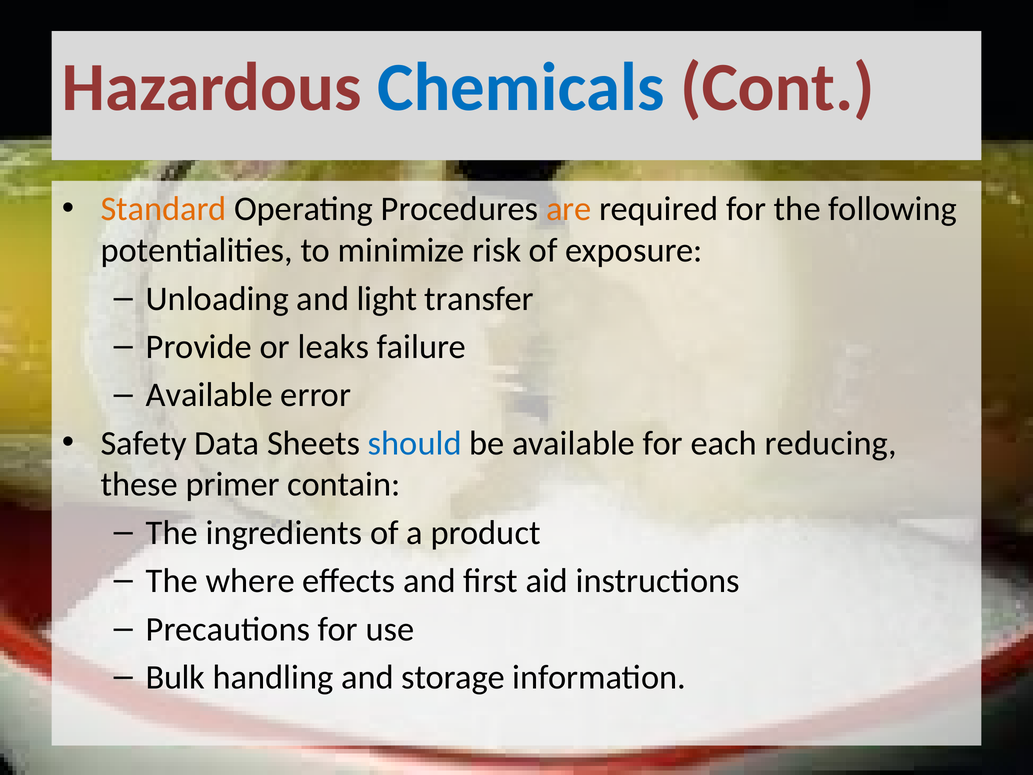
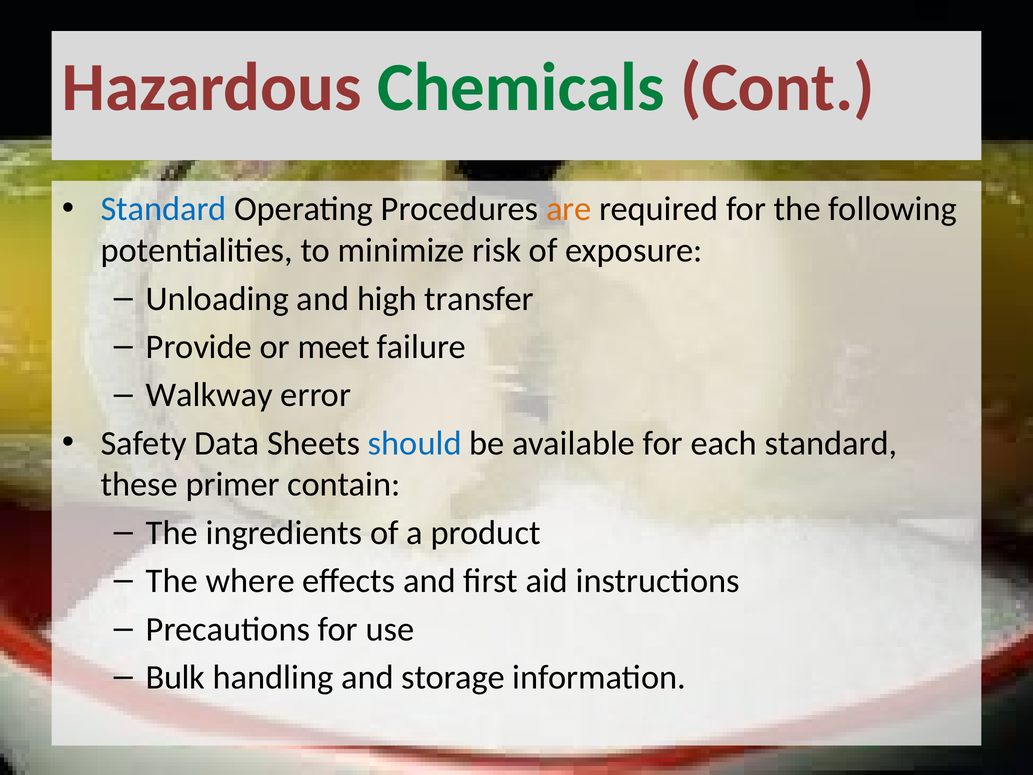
Chemicals colour: blue -> green (521, 88)
Standard colour: orange -> blue (164, 209)
light: light -> high (387, 299)
leaks: leaks -> meet (334, 347)
Available: Available -> Walkway (209, 395)
each reducing: reducing -> standard (831, 443)
